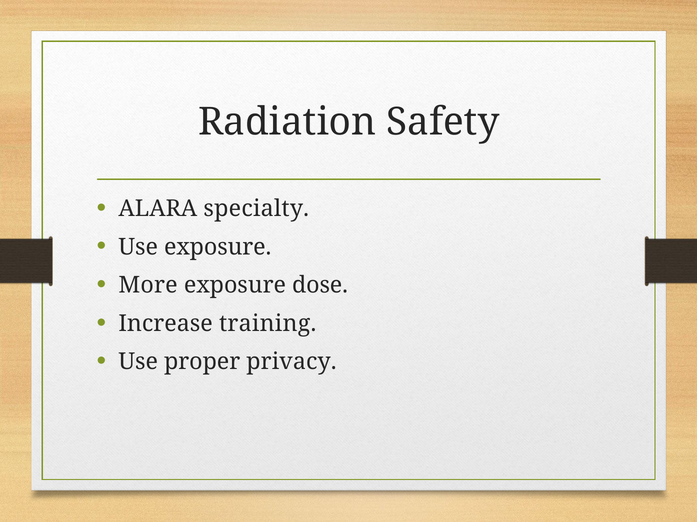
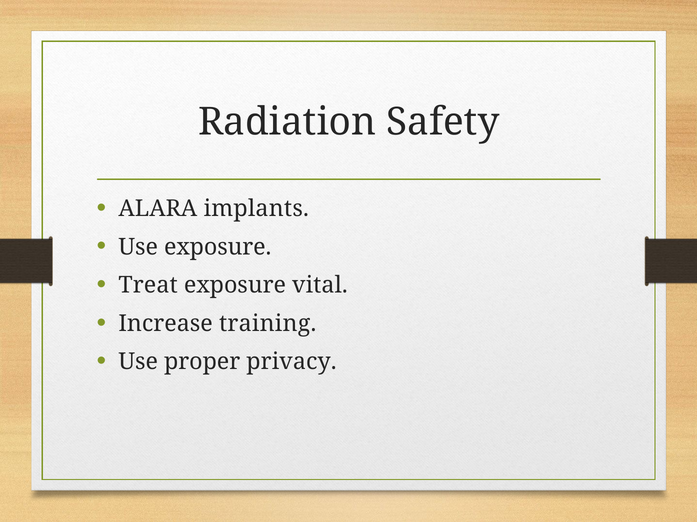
specialty: specialty -> implants (256, 209)
More: More -> Treat (148, 286)
dose: dose -> vital (320, 286)
